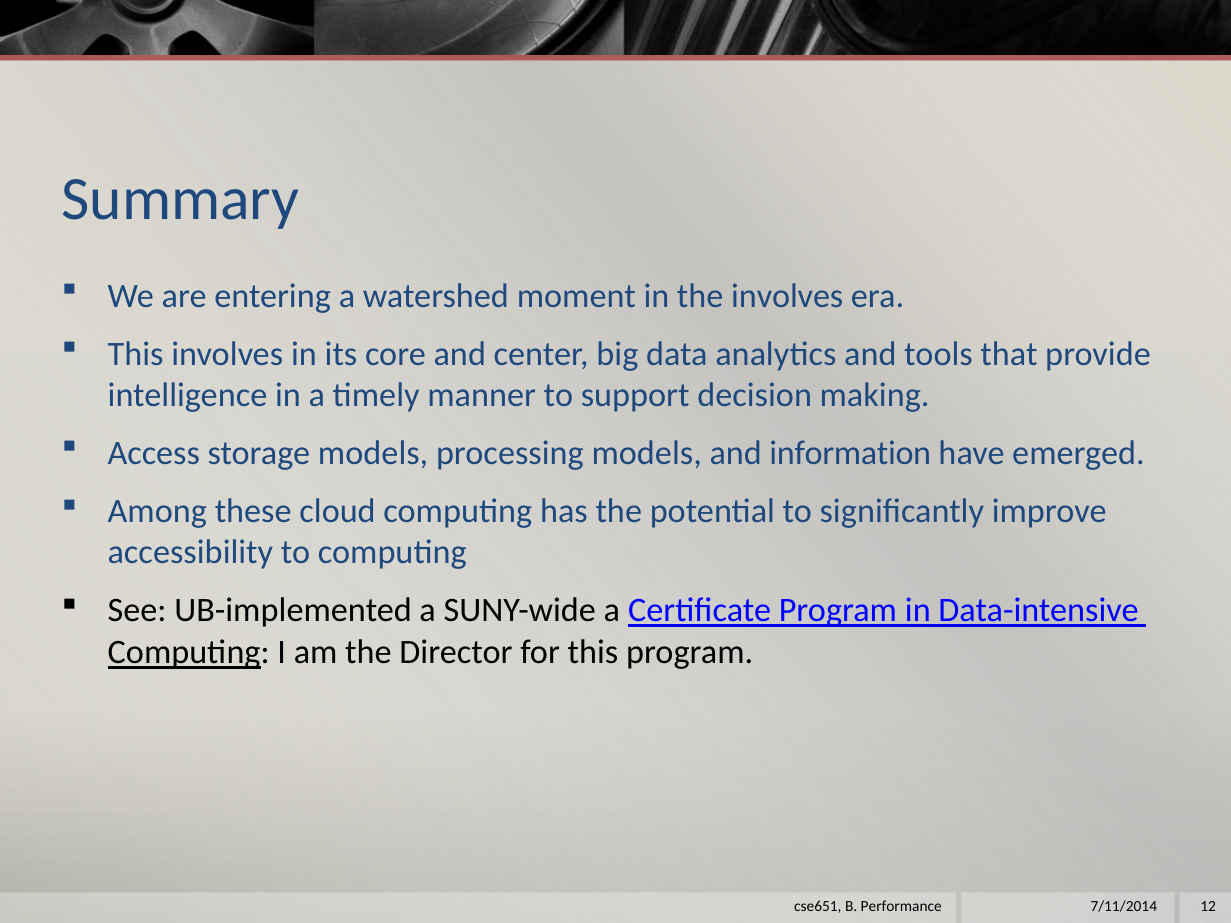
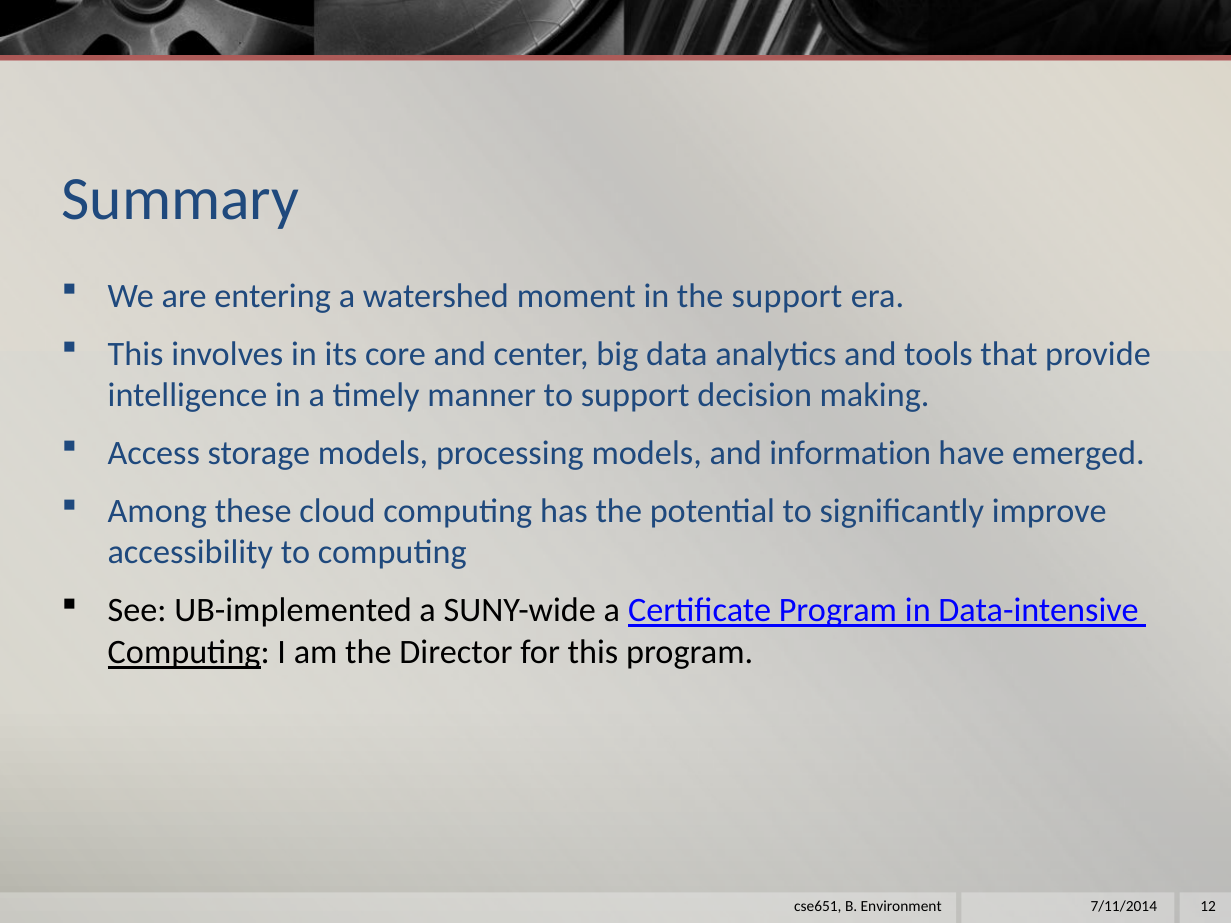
the involves: involves -> support (787, 296)
Performance: Performance -> Environment (901, 906)
